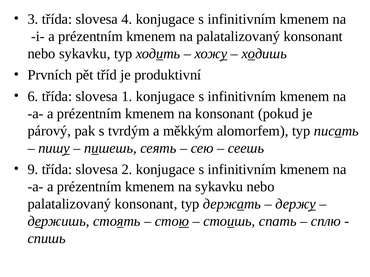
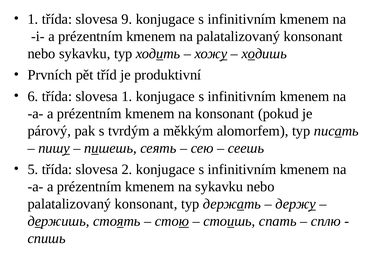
3: 3 -> 1 (33, 19)
4: 4 -> 9 (127, 19)
9: 9 -> 5 (33, 170)
